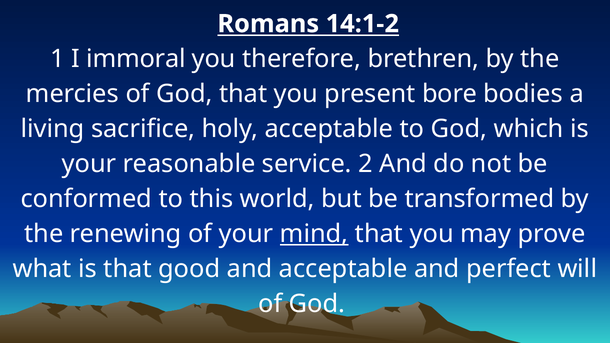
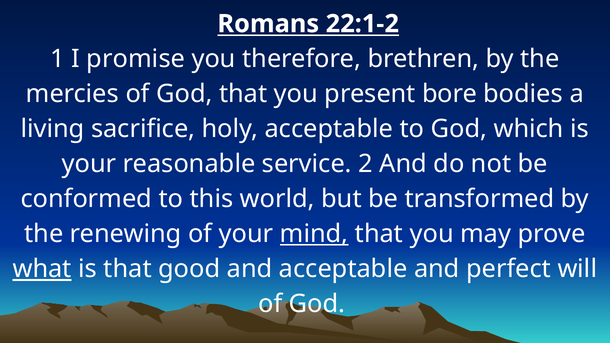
14:1-2: 14:1-2 -> 22:1-2 (362, 24)
immoral: immoral -> promise (136, 59)
what underline: none -> present (42, 269)
